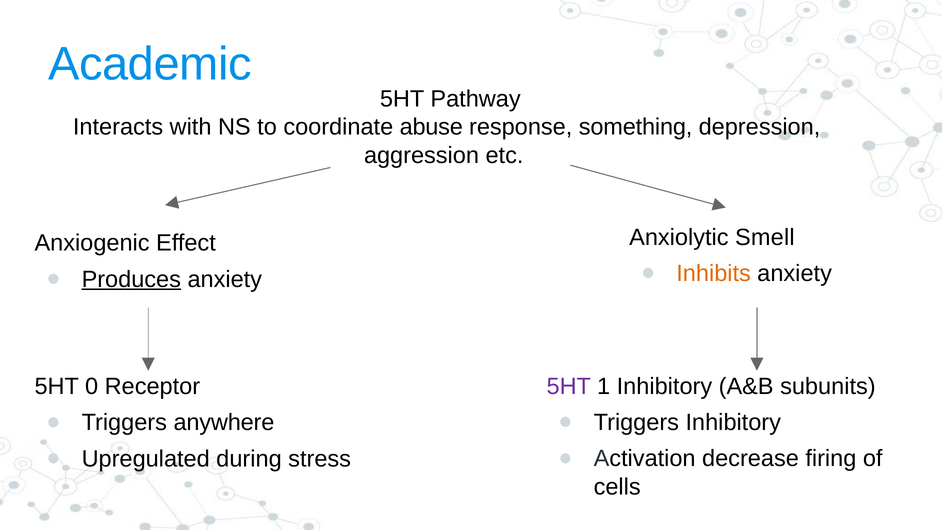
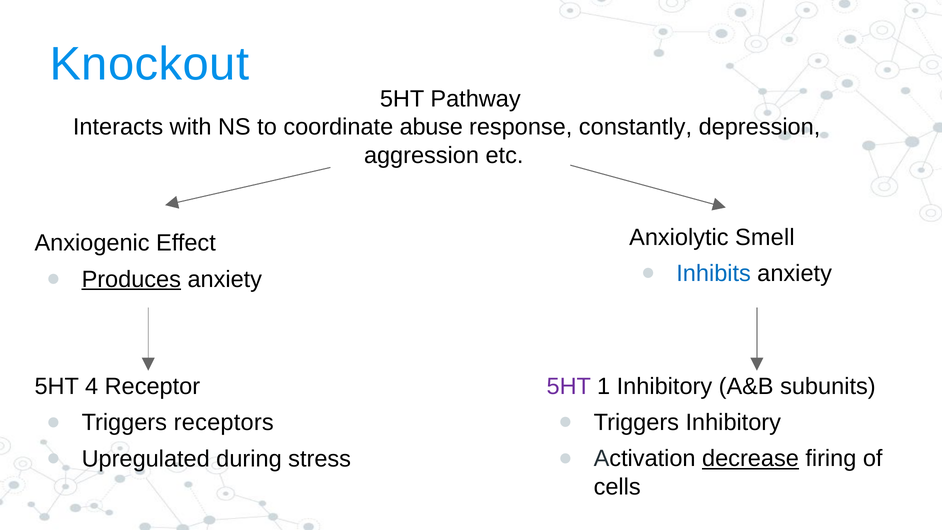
Academic: Academic -> Knockout (149, 64)
something: something -> constantly (635, 127)
Inhibits colour: orange -> blue (714, 273)
0: 0 -> 4 (92, 386)
anywhere: anywhere -> receptors (224, 423)
decrease underline: none -> present (750, 458)
